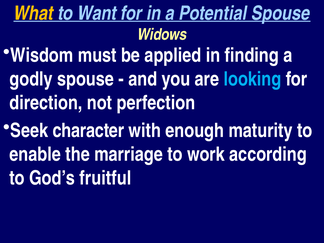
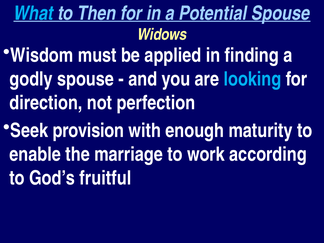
What colour: yellow -> light blue (33, 13)
Want: Want -> Then (97, 13)
character: character -> provision (88, 131)
